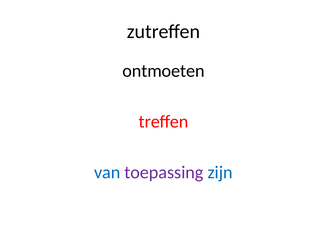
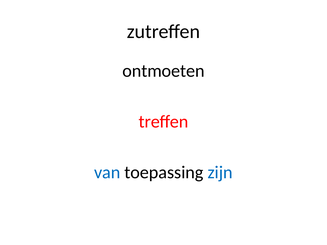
toepassing colour: purple -> black (164, 173)
